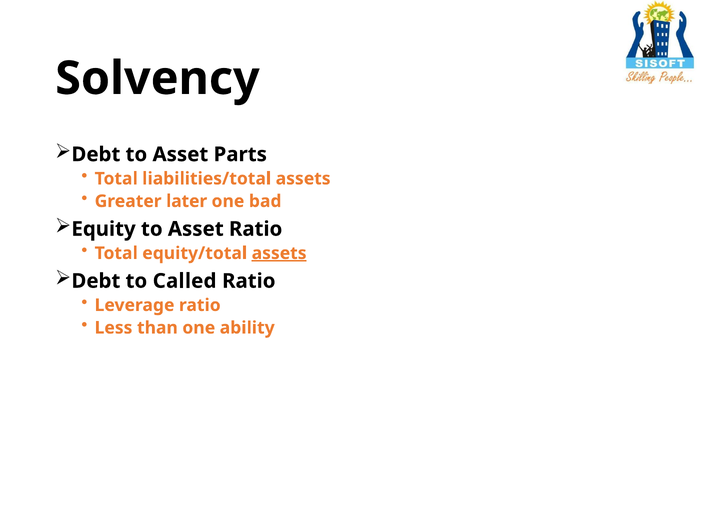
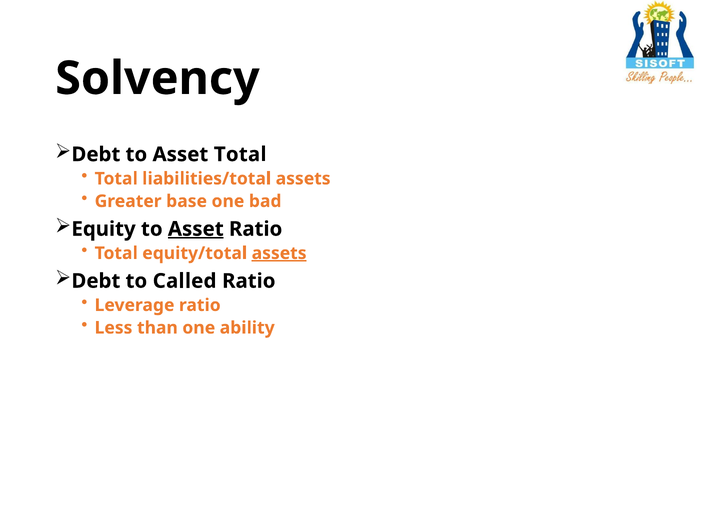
Asset Parts: Parts -> Total (240, 154)
later: later -> base (187, 201)
Asset underline: none -> present (196, 229)
